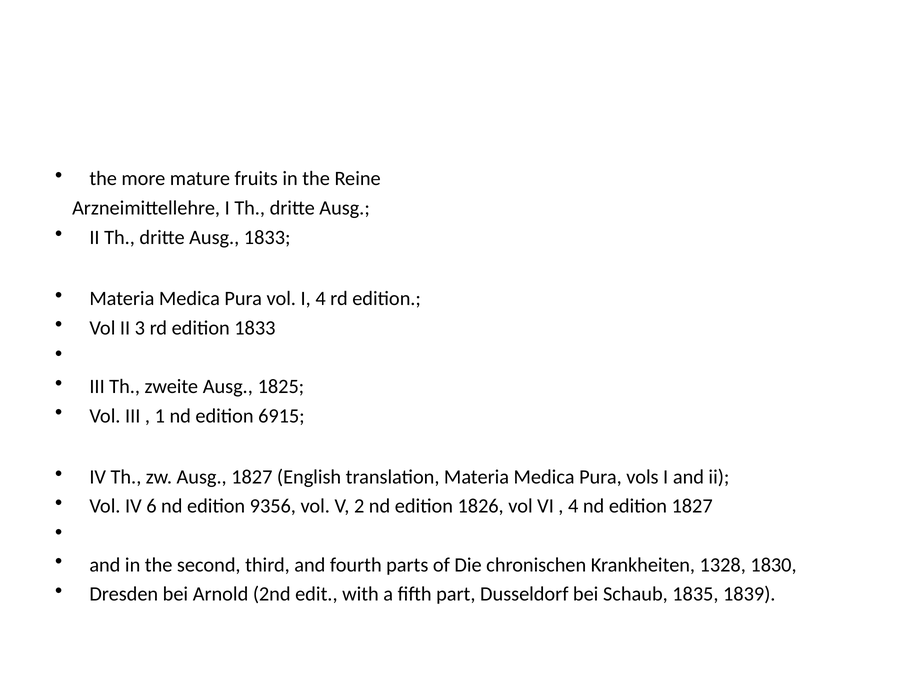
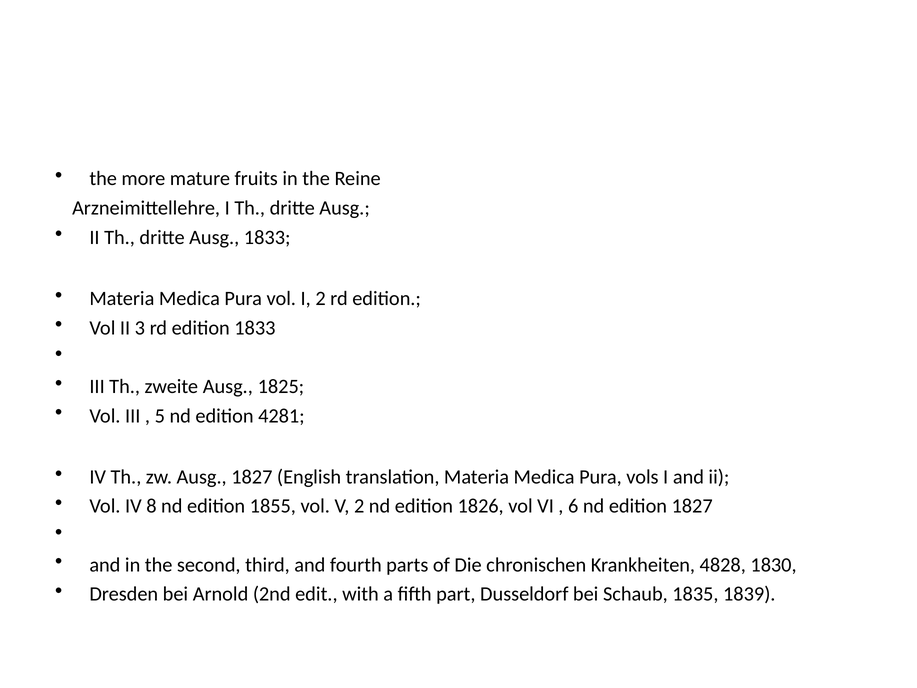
I 4: 4 -> 2 (321, 298)
1: 1 -> 5 (160, 416)
6915: 6915 -> 4281 (281, 416)
6: 6 -> 8 (151, 506)
9356: 9356 -> 1855 (273, 506)
4: 4 -> 6 (573, 506)
1328: 1328 -> 4828 (723, 565)
